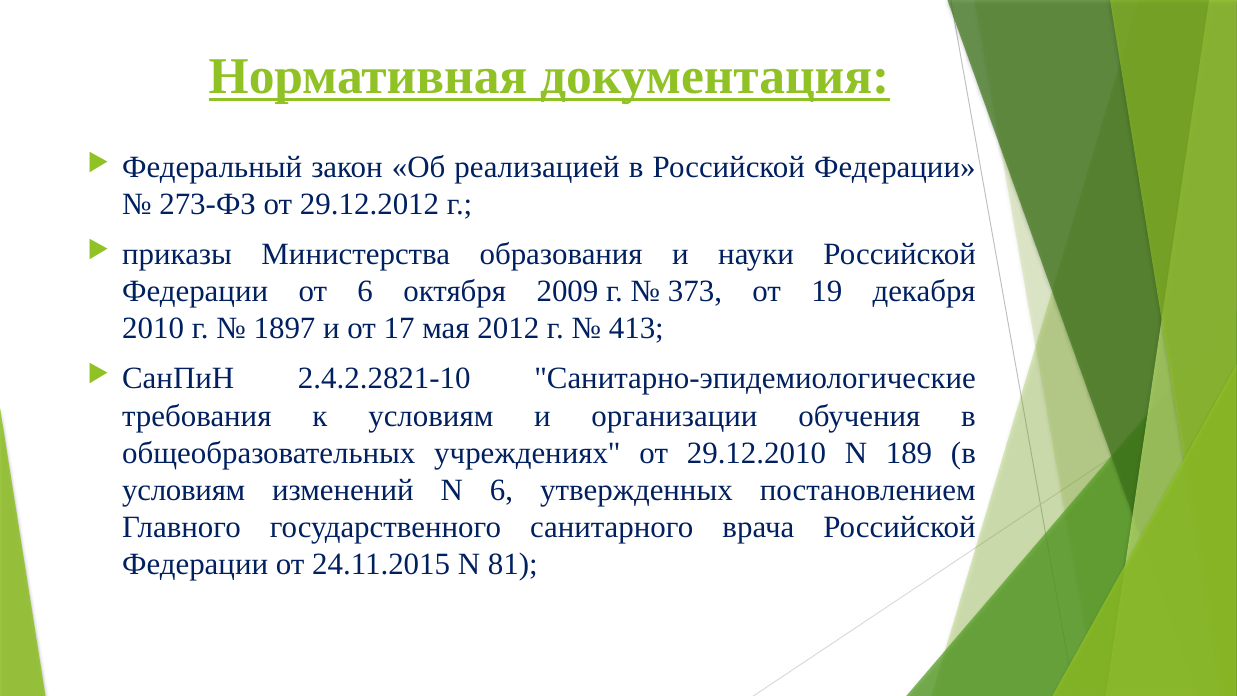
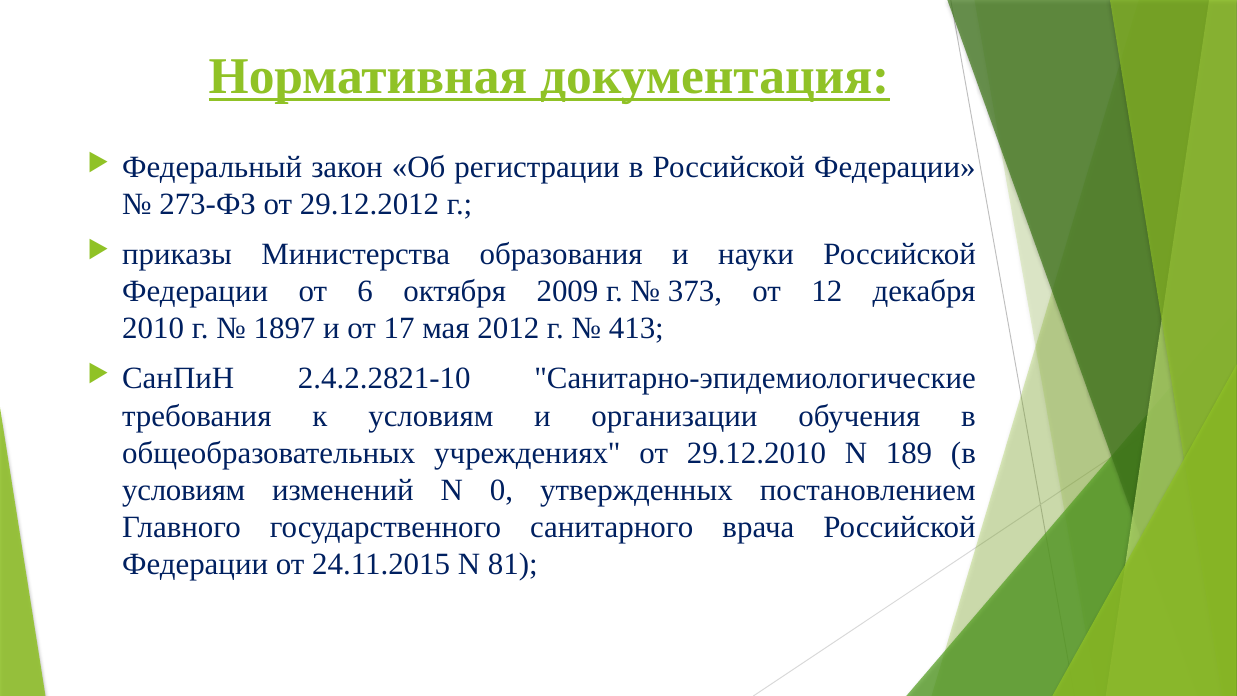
реализацией: реализацией -> регистрации (537, 167)
19: 19 -> 12 (827, 291)
N 6: 6 -> 0 (502, 490)
